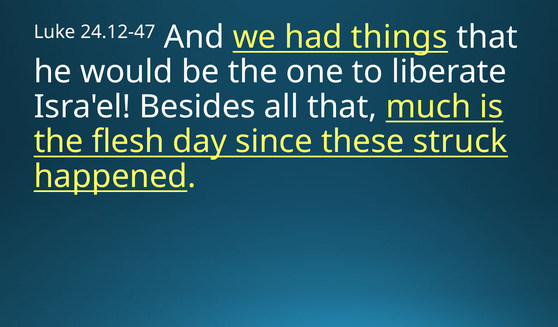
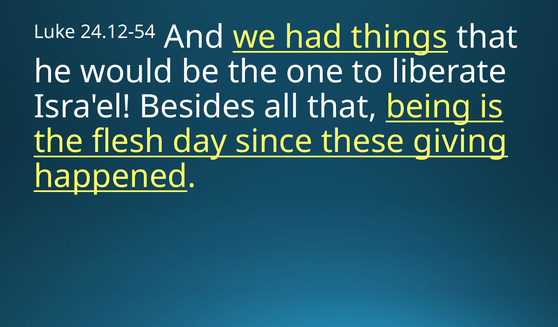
24.12-47: 24.12-47 -> 24.12-54 (118, 32)
much: much -> being (429, 107)
struck: struck -> giving (460, 142)
